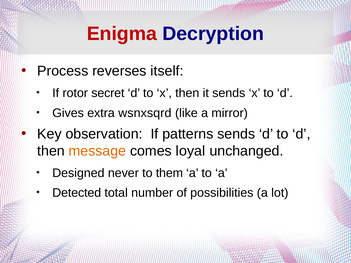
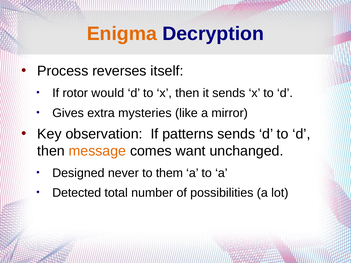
Enigma colour: red -> orange (122, 34)
secret: secret -> would (108, 93)
wsnxsqrd: wsnxsqrd -> mysteries (145, 113)
loyal: loyal -> want (191, 151)
